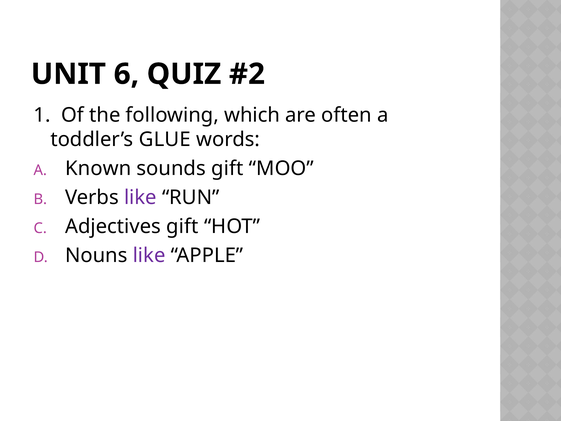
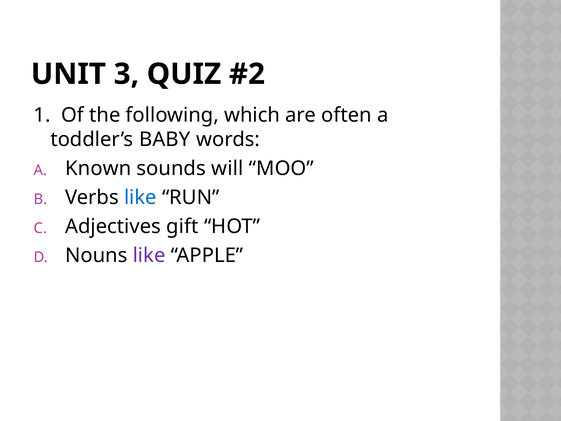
6: 6 -> 3 (126, 74)
GLUE: GLUE -> BABY (165, 139)
sounds gift: gift -> will (227, 168)
like colour: purple -> blue (140, 197)
